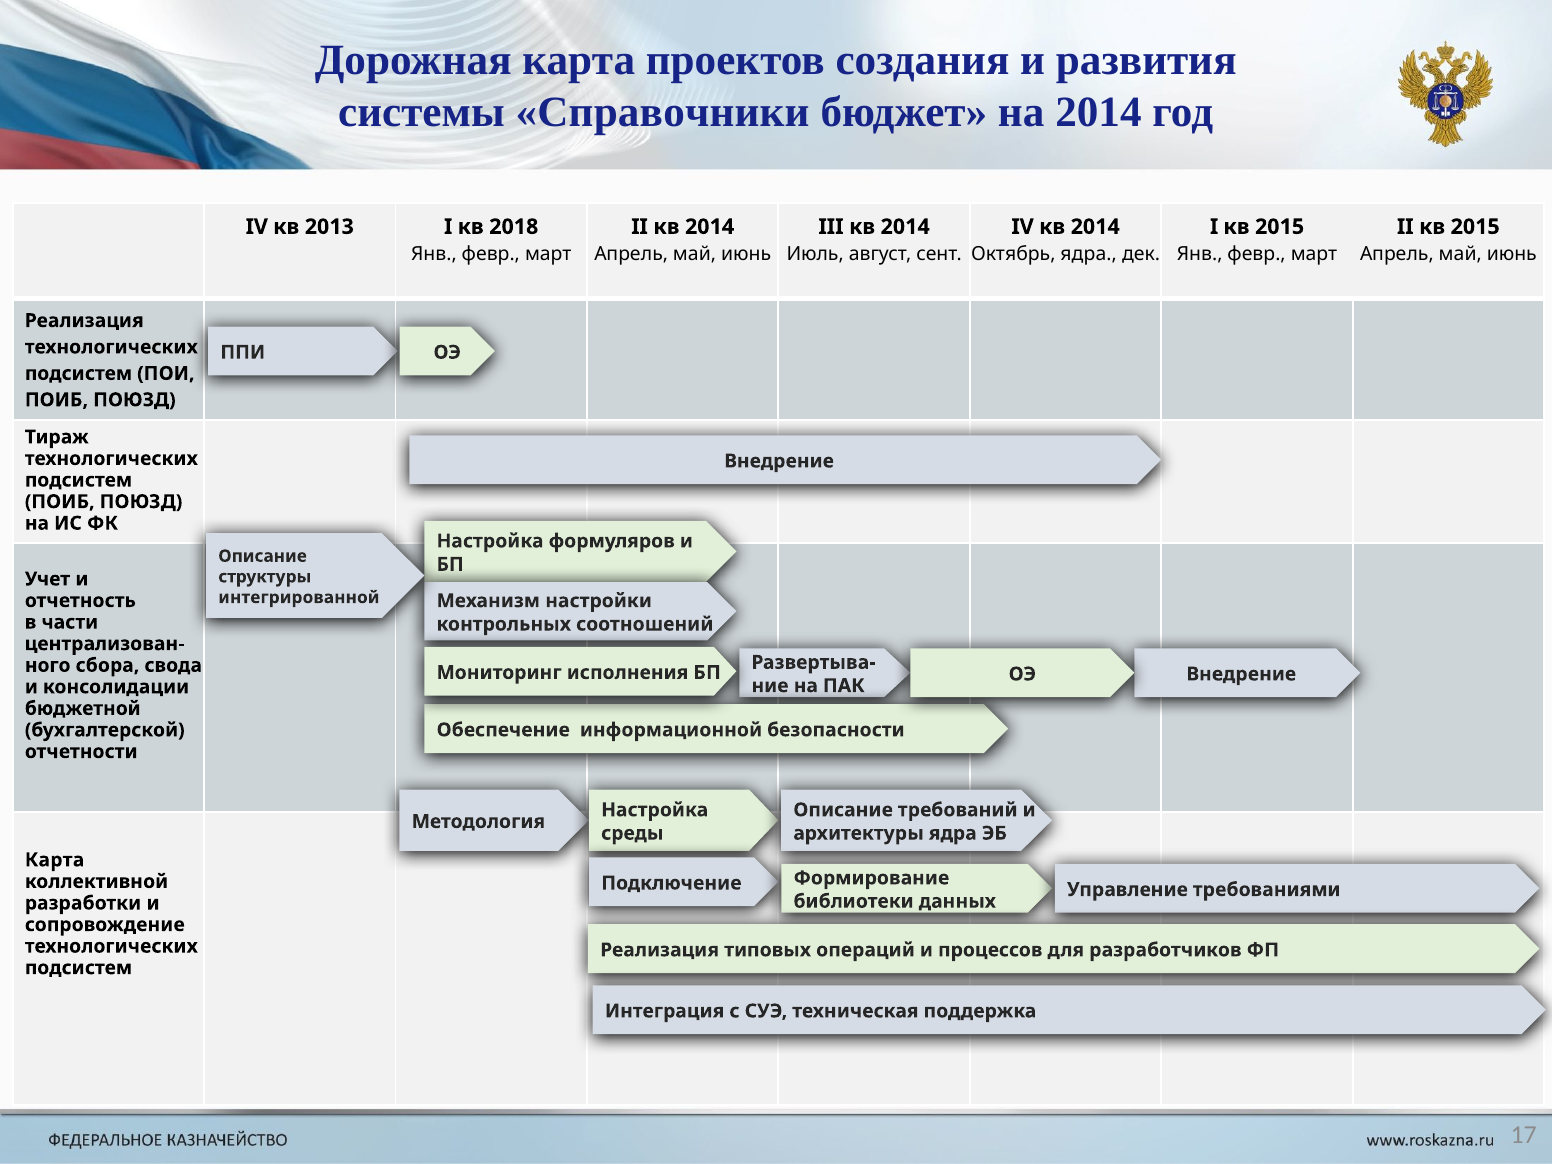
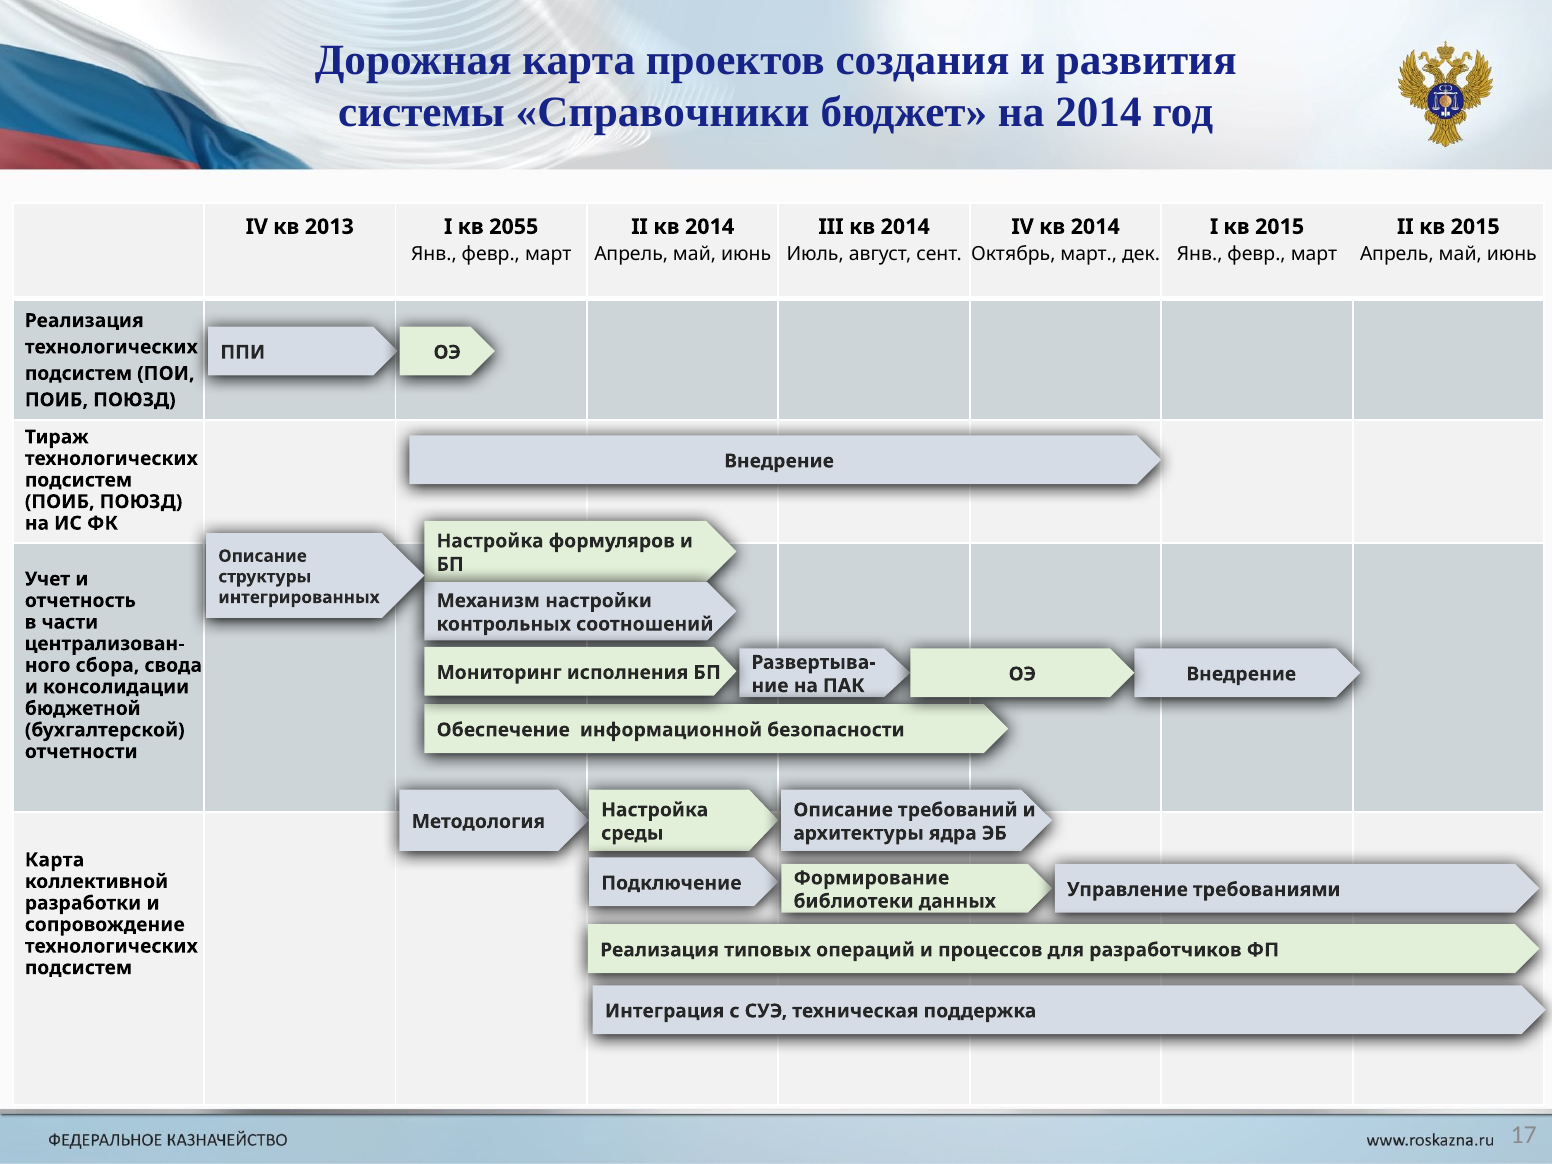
2018: 2018 -> 2055 (514, 227)
Октябрь ядра: ядра -> март (1089, 254)
интегрированной: интегрированной -> интегрированных (299, 597)
